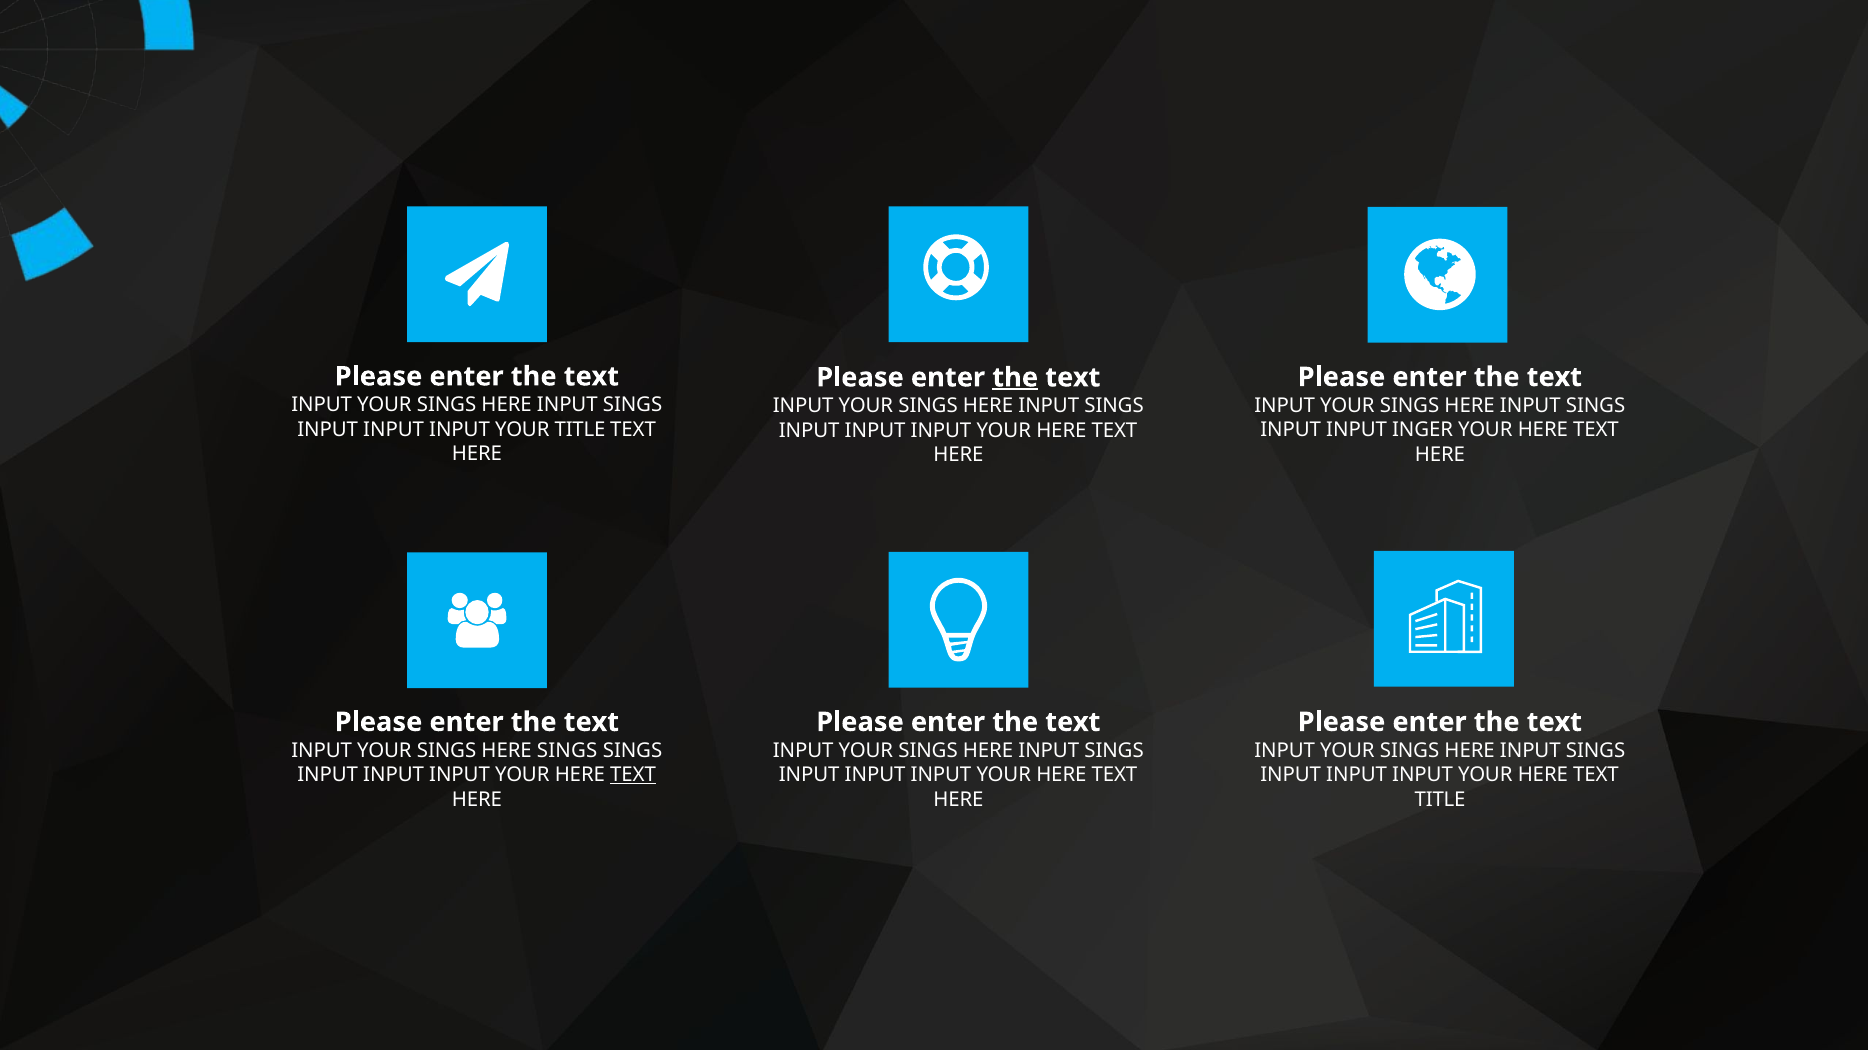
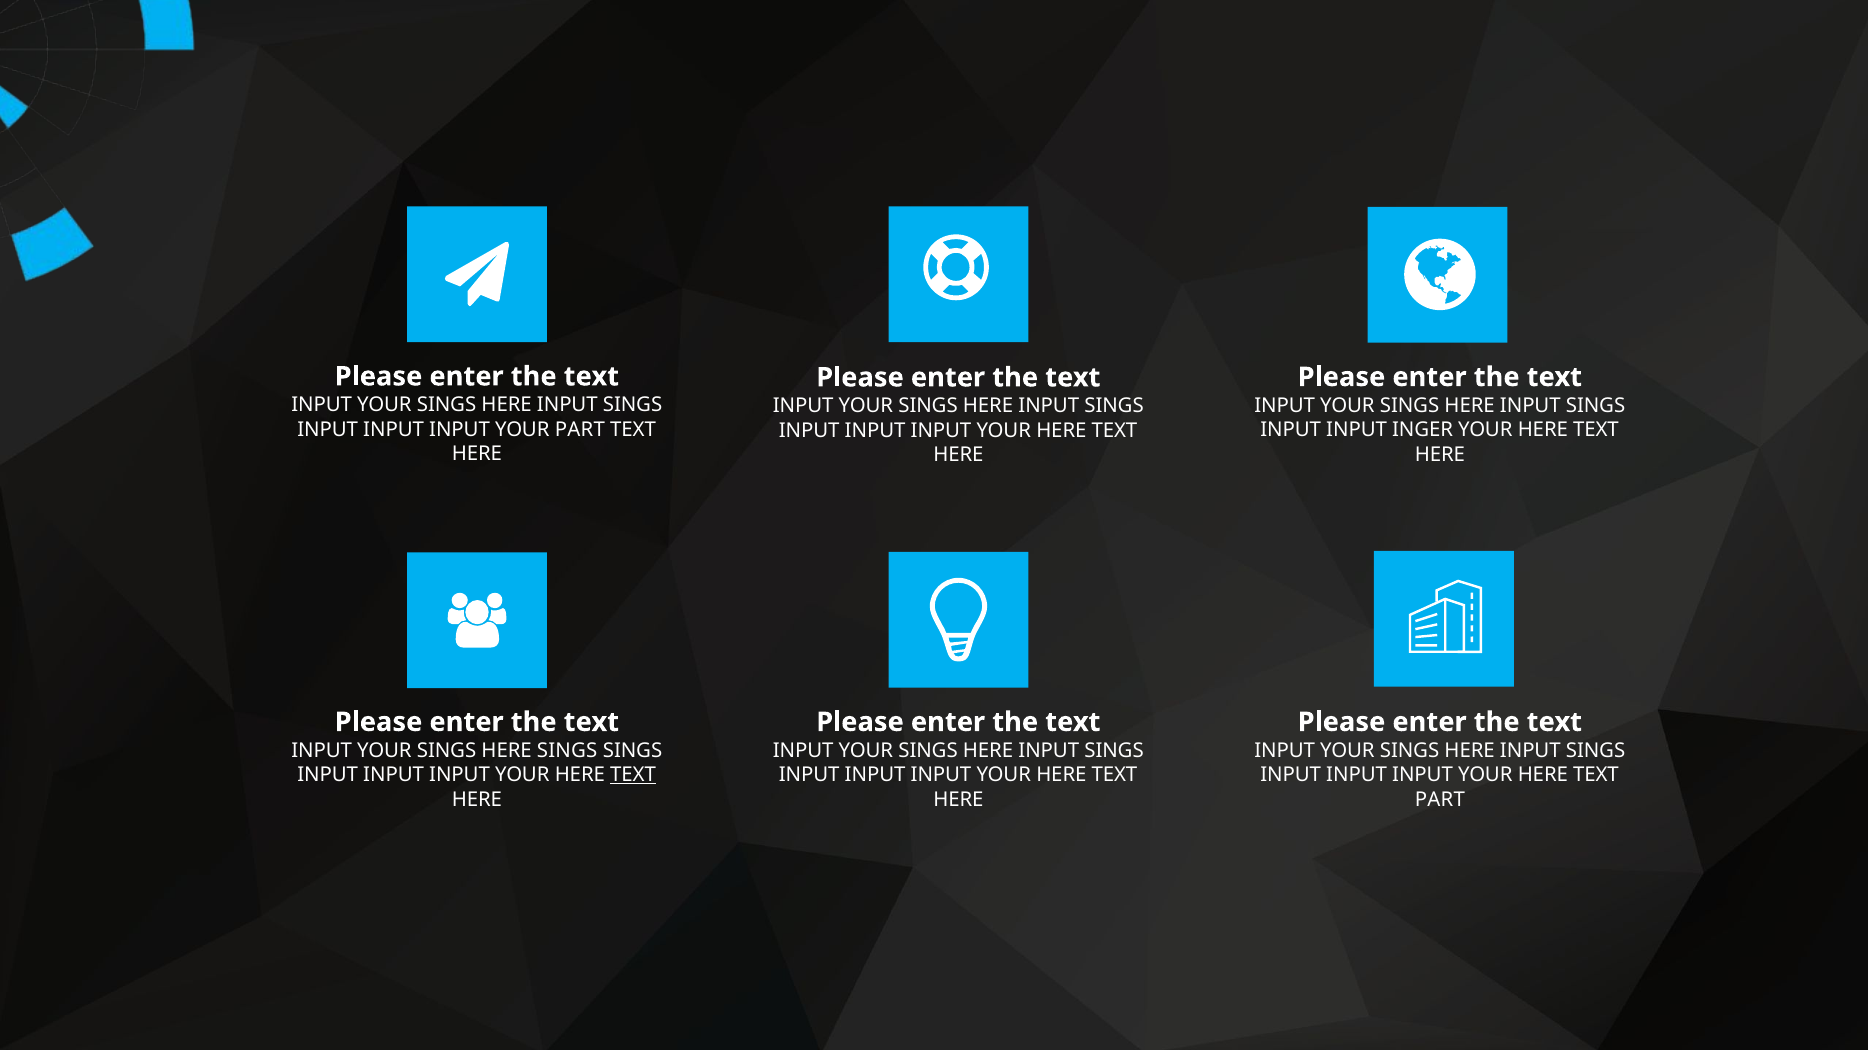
the underline: present -> none (1015, 378)
YOUR TITLE: TITLE -> PART (580, 430)
TITLE: TITLE -> PART (1440, 800)
